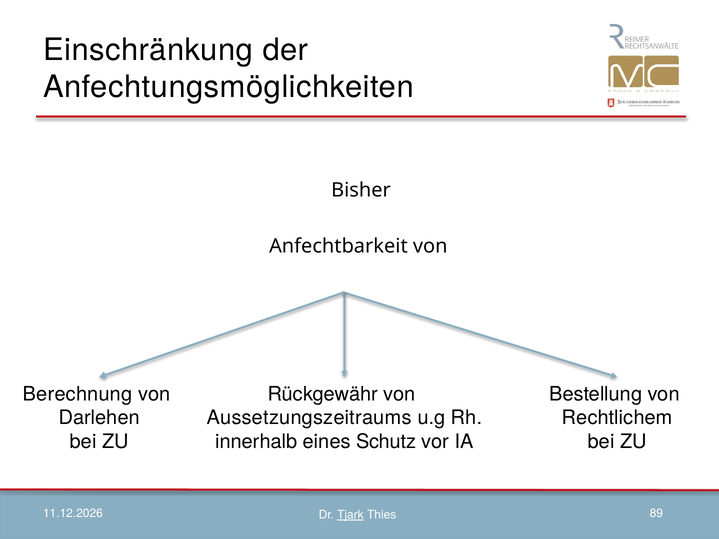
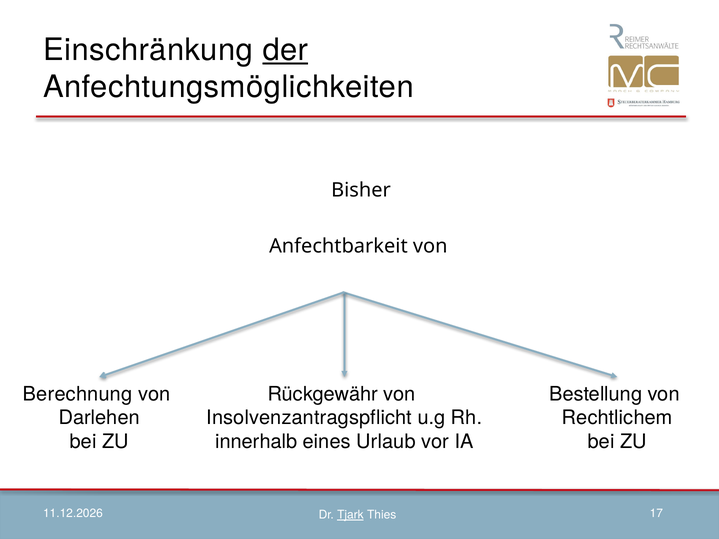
der underline: none -> present (285, 50)
Aussetzungszeitraums: Aussetzungszeitraums -> Insolvenzantragspflicht (309, 418)
Schutz: Schutz -> Urlaub (386, 442)
89: 89 -> 17 (656, 514)
